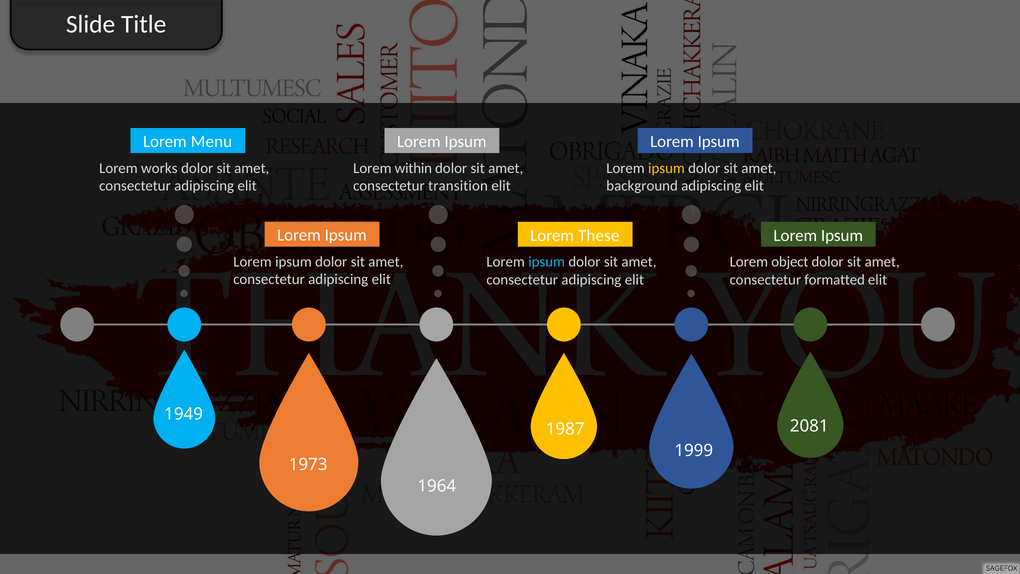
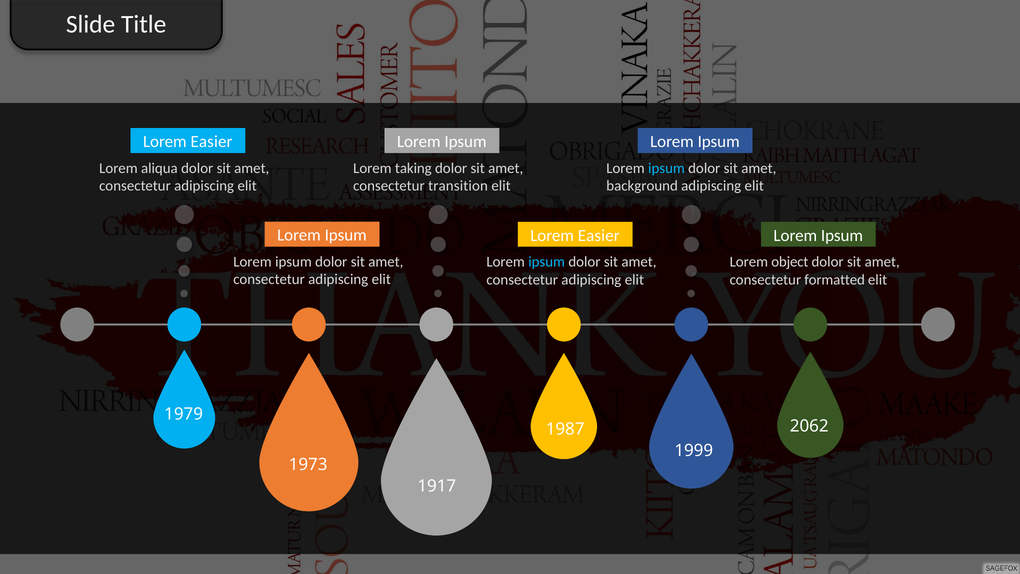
Menu: Menu -> Easier (212, 142)
works: works -> aliqua (159, 168)
within: within -> taking (413, 168)
ipsum colour: yellow -> light blue (666, 168)
These: These -> Easier (599, 235)
1949: 1949 -> 1979 (184, 414)
2081: 2081 -> 2062 (809, 426)
1964: 1964 -> 1917 (437, 486)
